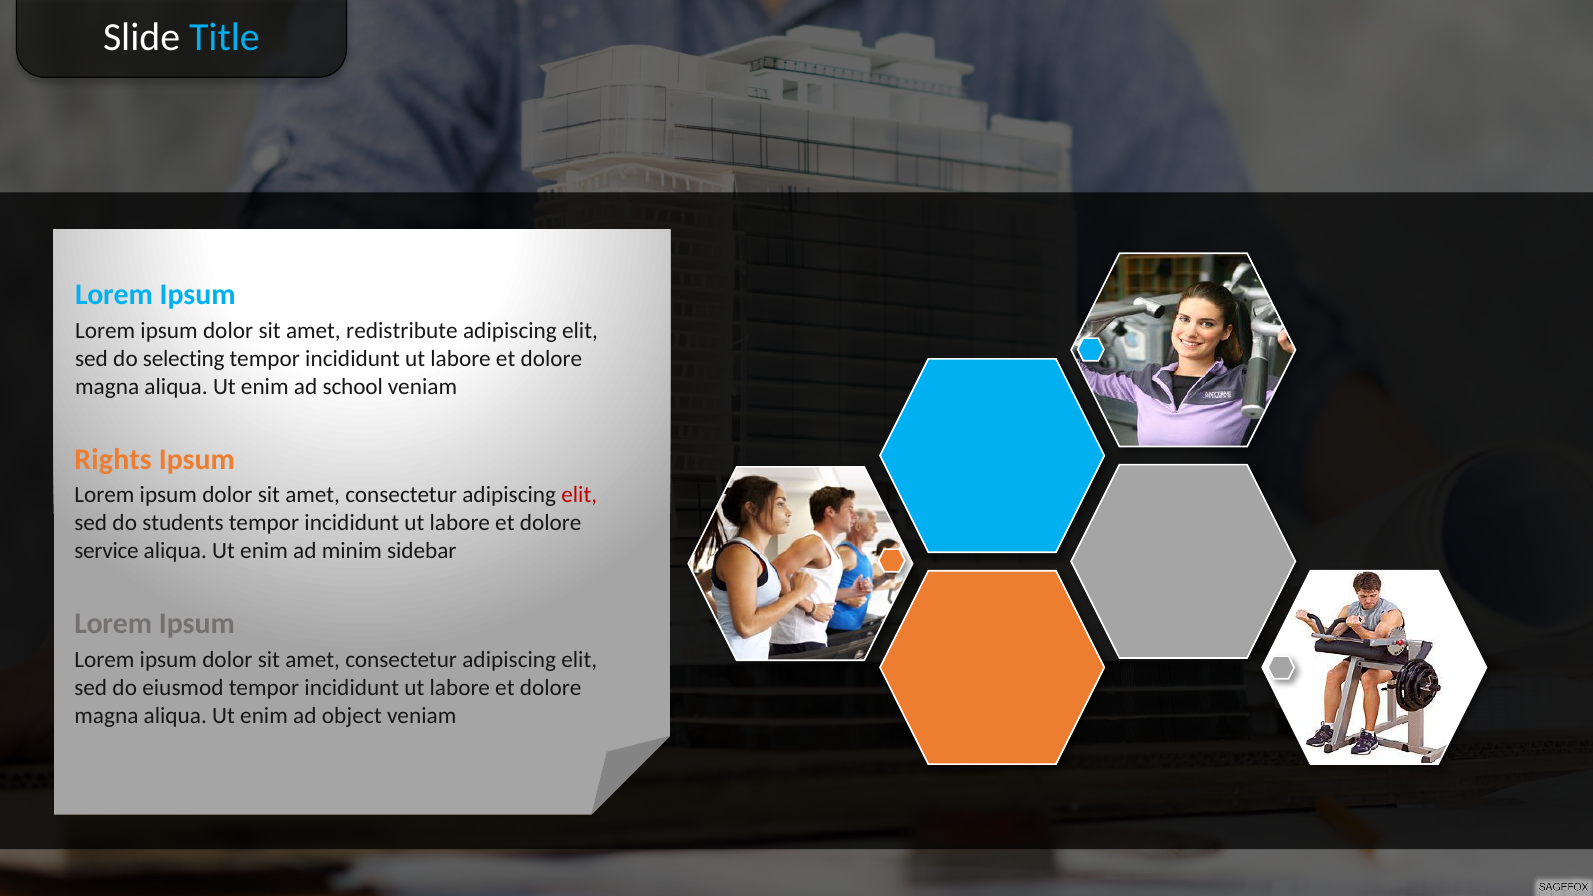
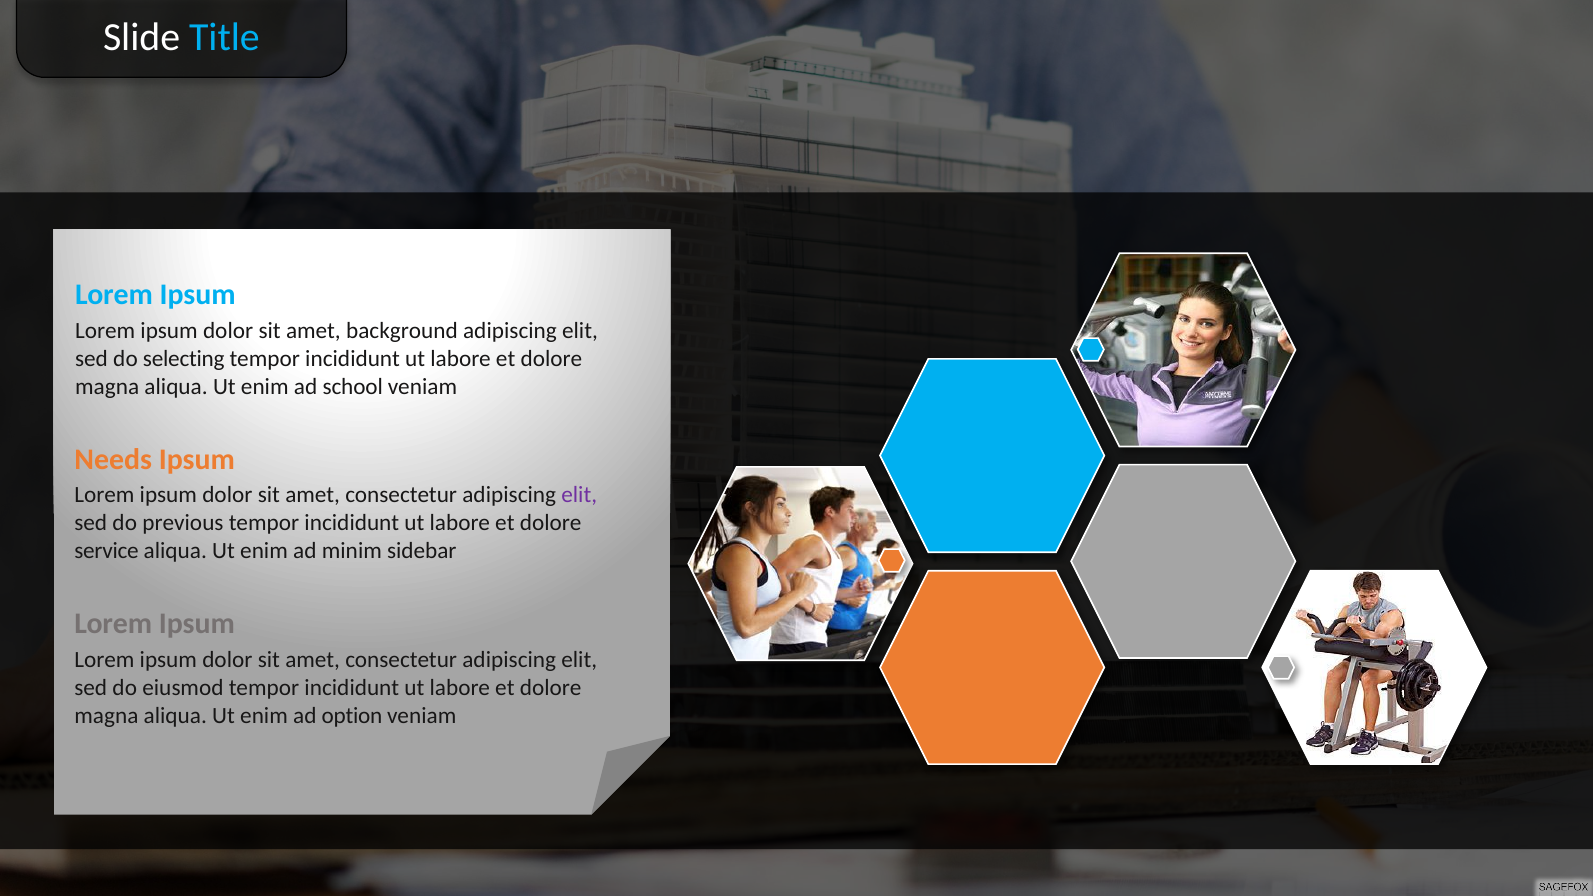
redistribute: redistribute -> background (402, 331)
Rights: Rights -> Needs (113, 459)
elit colour: red -> purple (579, 495)
students: students -> previous (183, 523)
object: object -> option (352, 716)
